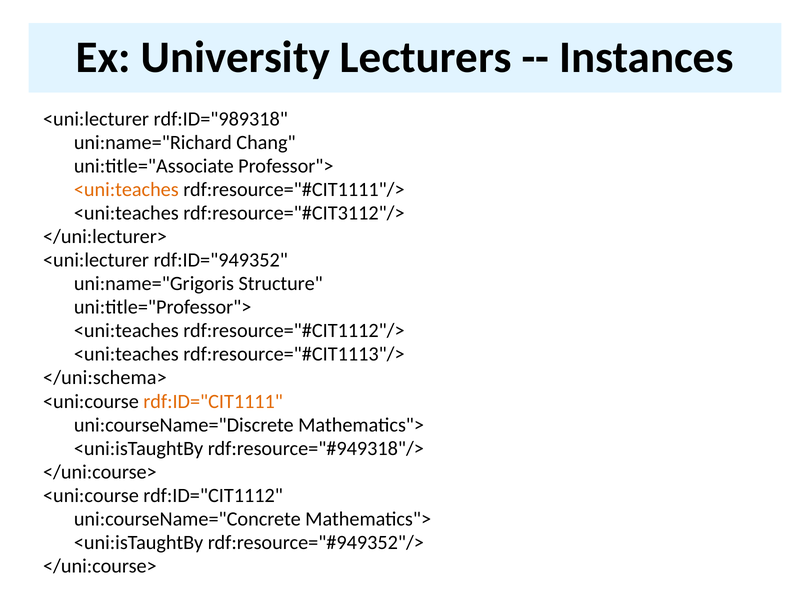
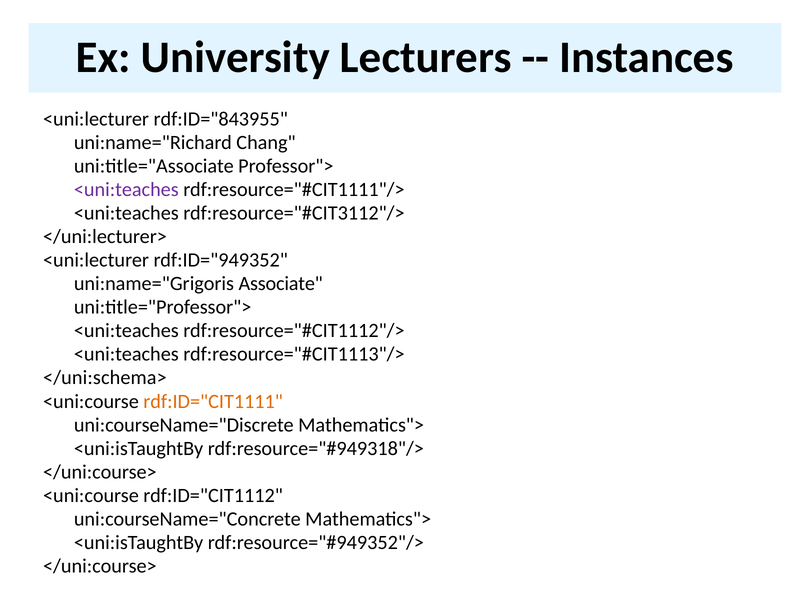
rdf:ID="989318: rdf:ID="989318 -> rdf:ID="843955 (221, 119)
<uni:teaches colour: orange -> purple (126, 189)
Structure: Structure -> Associate (281, 283)
